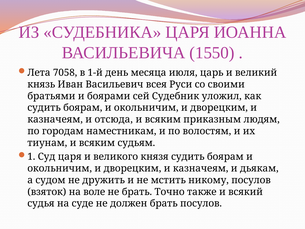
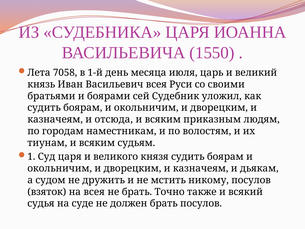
на воле: воле -> всея (94, 192)
